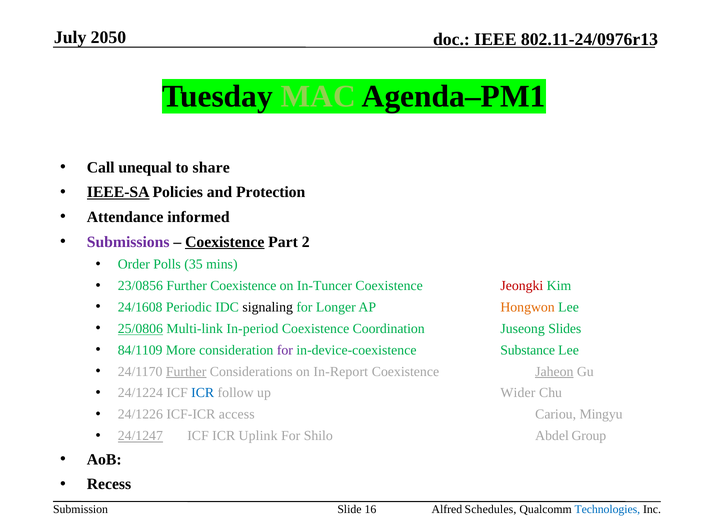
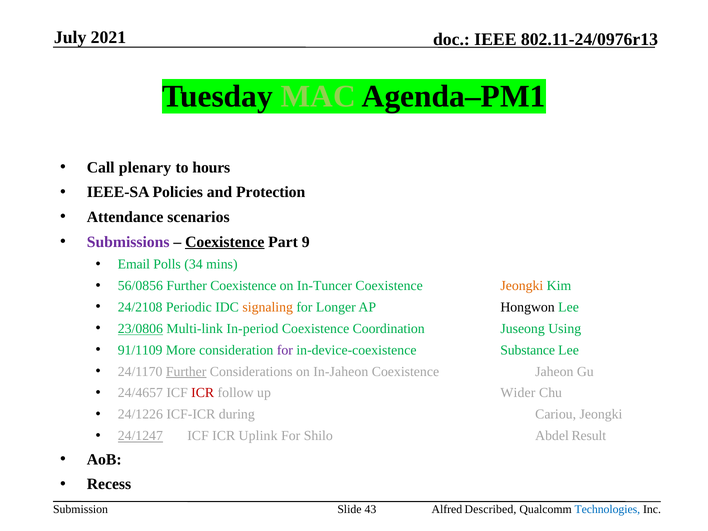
2050: 2050 -> 2021 (108, 38)
unequal: unequal -> plenary (145, 167)
share: share -> hours (211, 167)
IEEE-SA underline: present -> none (118, 192)
informed: informed -> scenarios (198, 217)
2: 2 -> 9 (306, 242)
Order: Order -> Email (134, 264)
35: 35 -> 34 (194, 264)
23/0856: 23/0856 -> 56/0856 (140, 286)
Jeongki colour: red -> orange (522, 286)
24/1608: 24/1608 -> 24/2108 (140, 307)
signaling colour: black -> orange (268, 307)
Hongwon colour: orange -> black (528, 307)
25/0806: 25/0806 -> 23/0806 (140, 329)
Slides: Slides -> Using (565, 329)
84/1109: 84/1109 -> 91/1109 (140, 350)
In-Report: In-Report -> In-Jaheon (341, 371)
Jaheon underline: present -> none (554, 371)
24/1224: 24/1224 -> 24/4657 (140, 393)
ICR colour: blue -> red (203, 393)
access: access -> during (237, 414)
Cariou Mingyu: Mingyu -> Jeongki (601, 414)
Group: Group -> Result (589, 436)
16: 16 -> 43 (370, 509)
Schedules: Schedules -> Described (490, 509)
